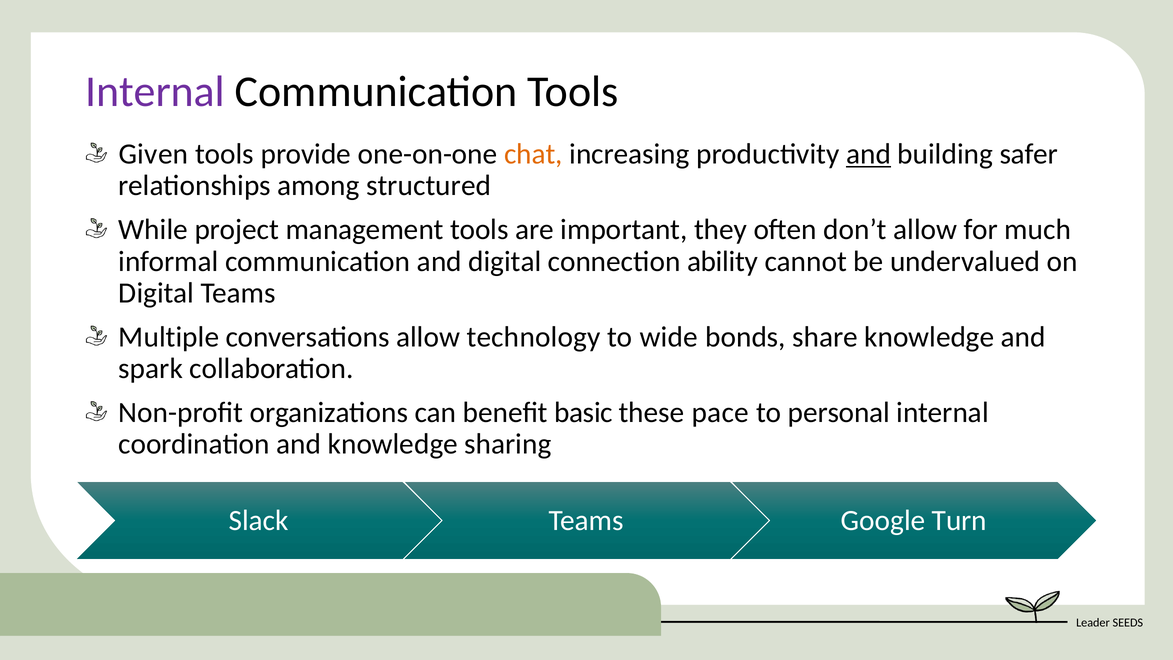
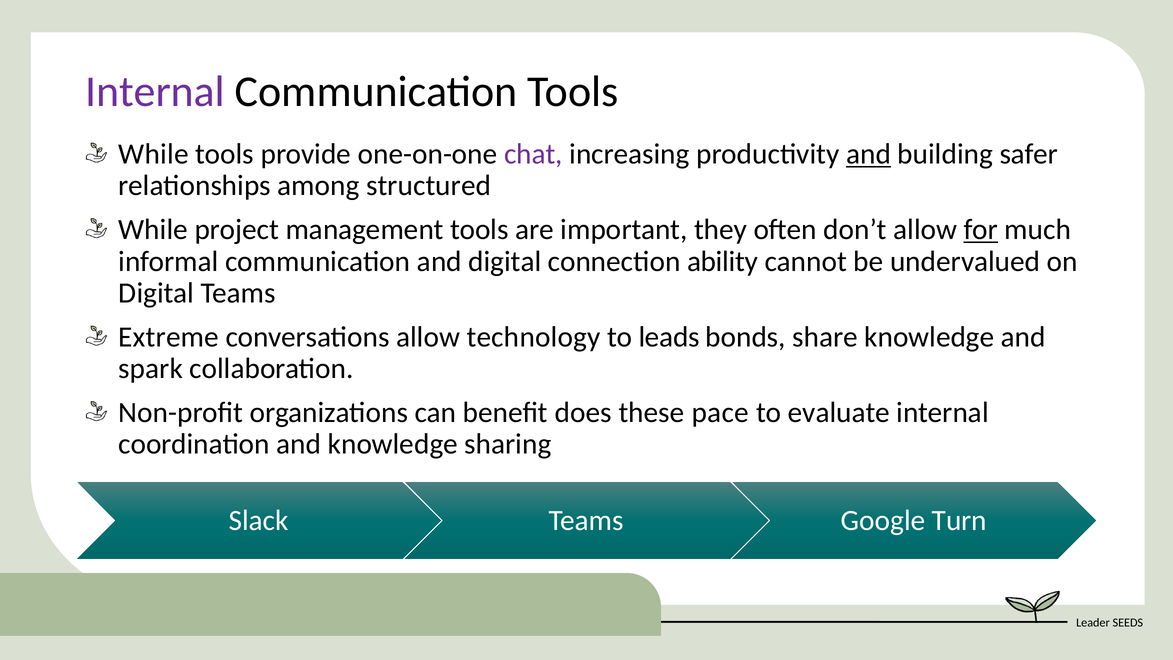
Given: Given -> While (154, 154)
chat colour: orange -> purple (533, 154)
for underline: none -> present (981, 230)
Multiple: Multiple -> Extreme (169, 337)
wide: wide -> leads (669, 337)
basic: basic -> does (583, 412)
personal: personal -> evaluate (839, 412)
